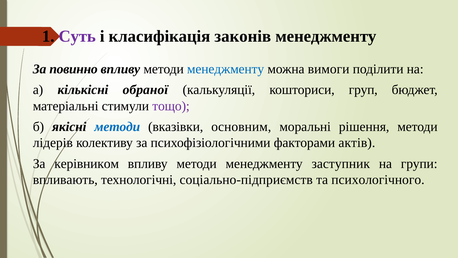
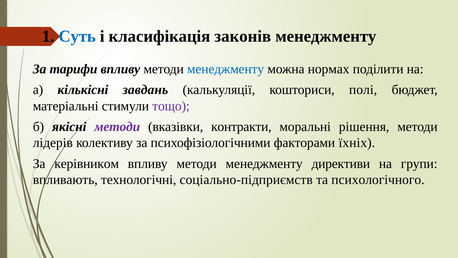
Суть colour: purple -> blue (77, 36)
повинно: повинно -> тарифи (73, 69)
вимоги: вимоги -> нормах (329, 69)
обраної: обраної -> завдань (145, 90)
груп: груп -> полі (363, 90)
методи colour: blue -> purple (117, 127)
основним: основним -> контракти (241, 127)
актів: актів -> їхніх (357, 143)
заступник: заступник -> директиви (341, 163)
